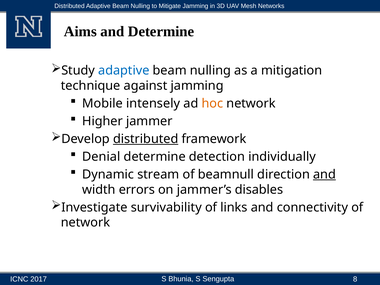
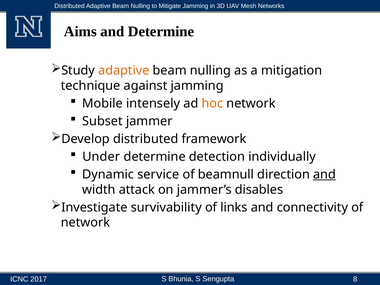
adaptive colour: blue -> orange (124, 71)
Higher: Higher -> Subset (102, 121)
distributed underline: present -> none (146, 139)
Denial: Denial -> Under (101, 157)
stream: stream -> service (158, 174)
errors: errors -> attack (137, 190)
